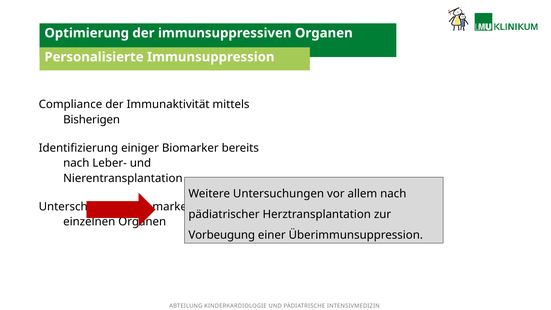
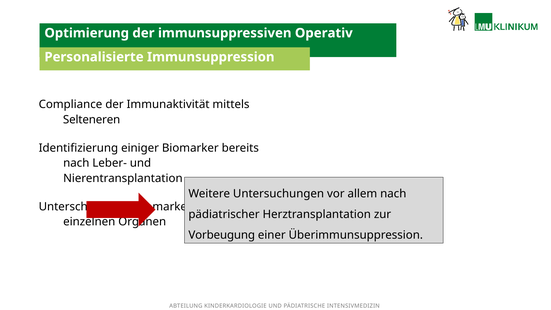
immunsuppressiven Organen: Organen -> Operativ (324, 33)
Bisherigen: Bisherigen -> Selteneren (92, 120)
